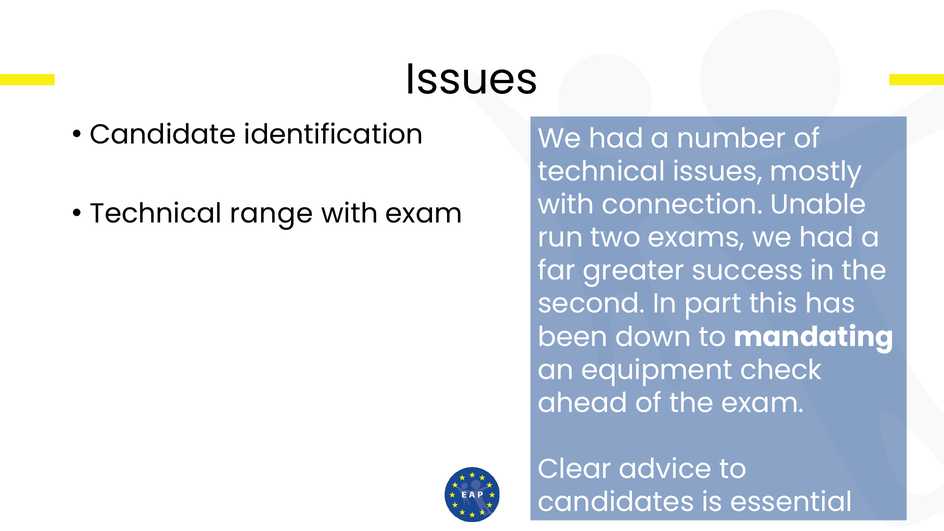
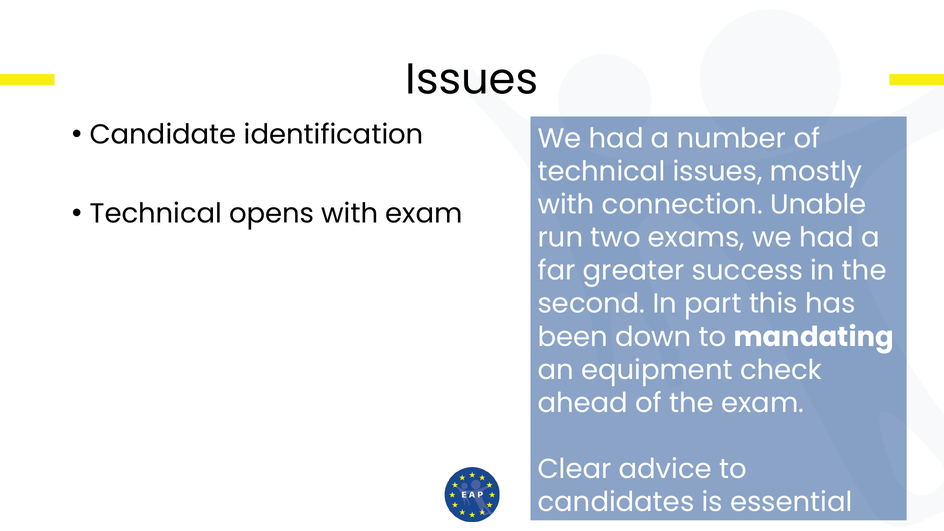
range: range -> opens (272, 214)
